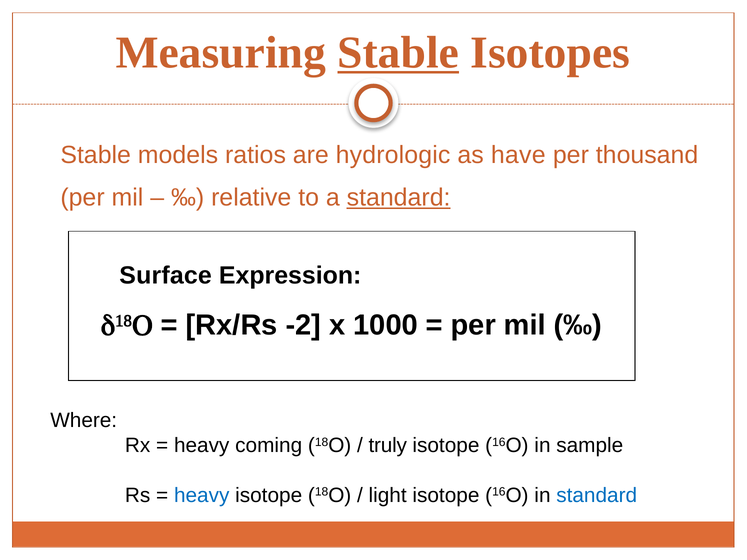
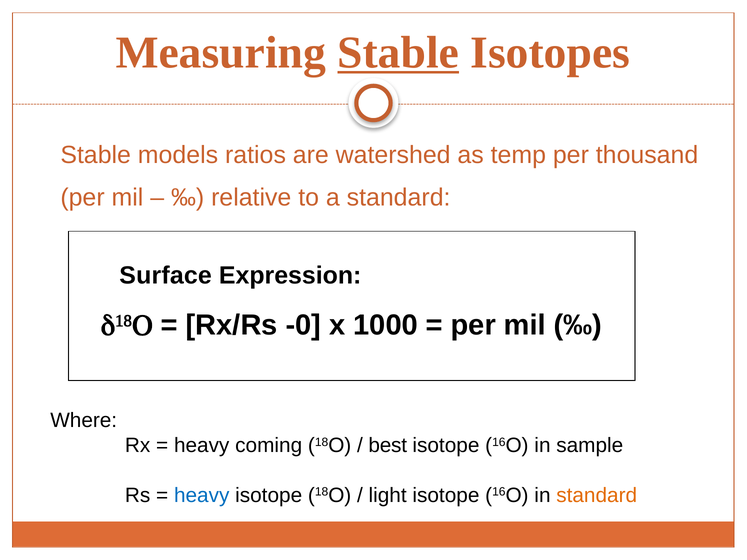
hydrologic: hydrologic -> watershed (393, 155)
have: have -> temp (518, 155)
standard underline: present -> none (399, 197)
-2: -2 -> -0 (303, 326)
truly: truly -> best (388, 446)
standard colour: blue -> orange (597, 495)
